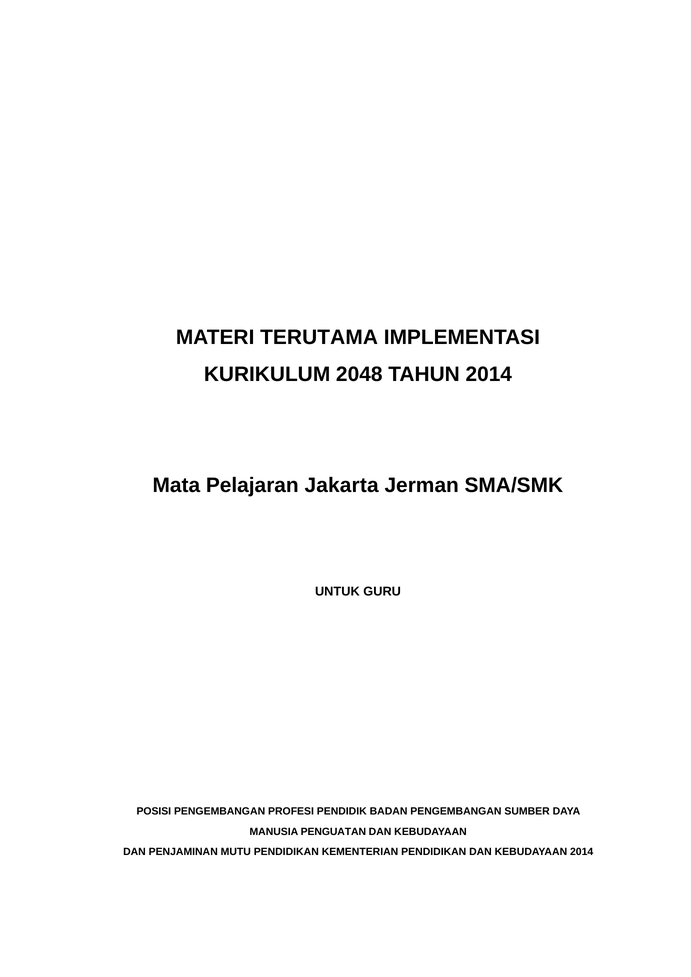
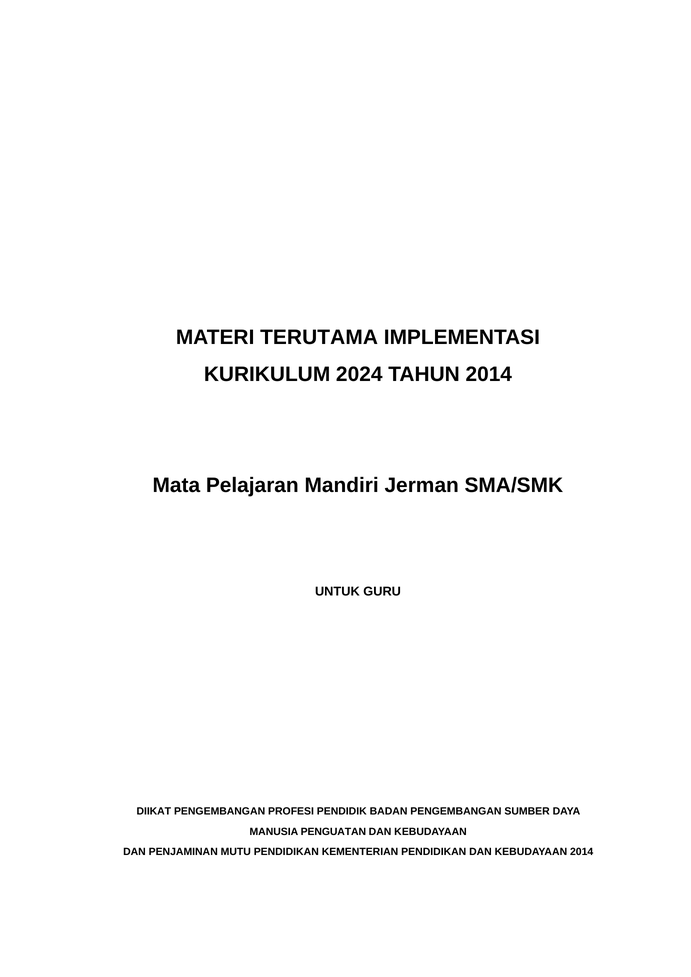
2048: 2048 -> 2024 (359, 374)
Jakarta: Jakarta -> Mandiri (342, 485)
POSISI: POSISI -> DIIKAT (154, 811)
